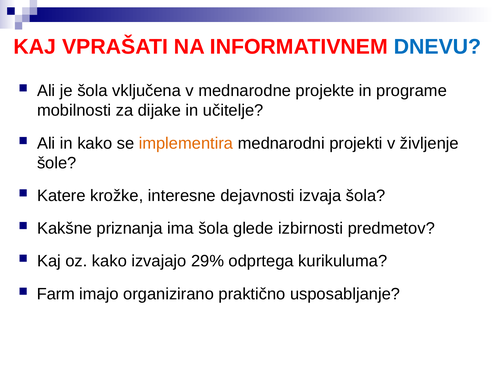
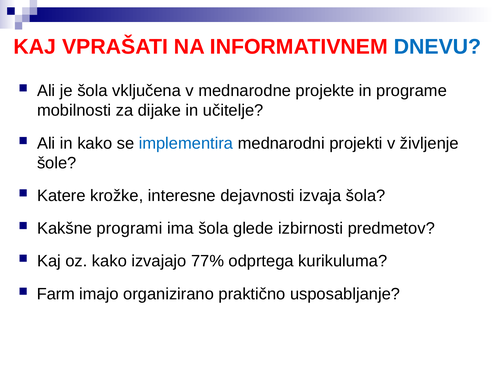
implementira colour: orange -> blue (186, 143)
priznanja: priznanja -> programi (130, 229)
29%: 29% -> 77% (208, 261)
